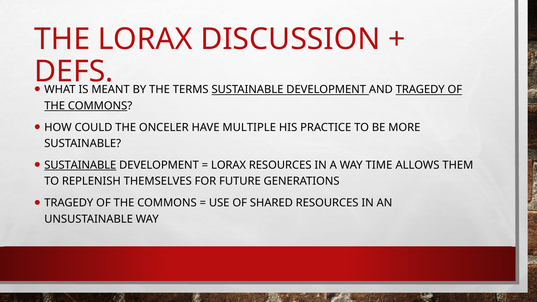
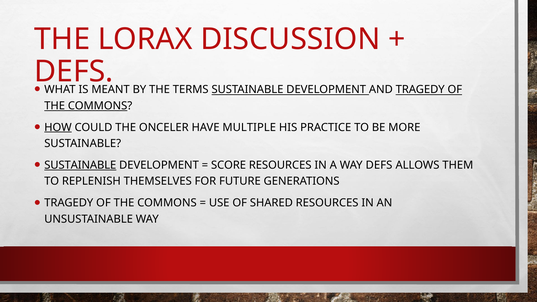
HOW underline: none -> present (58, 127)
LORAX: LORAX -> SCORE (229, 165)
WAY TIME: TIME -> DEFS (379, 165)
